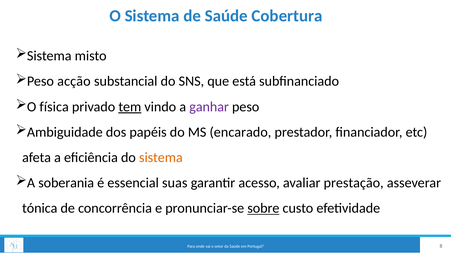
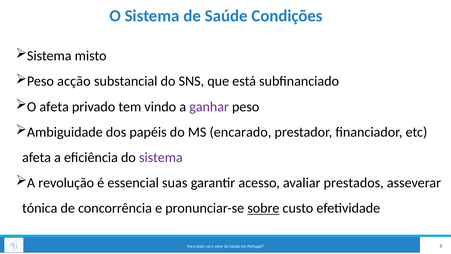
Cobertura: Cobertura -> Condições (287, 16)
O física: física -> afeta (54, 107)
tem underline: present -> none (130, 107)
sistema colour: orange -> purple (161, 157)
soberania: soberania -> revolução (66, 183)
prestação: prestação -> prestados (354, 183)
